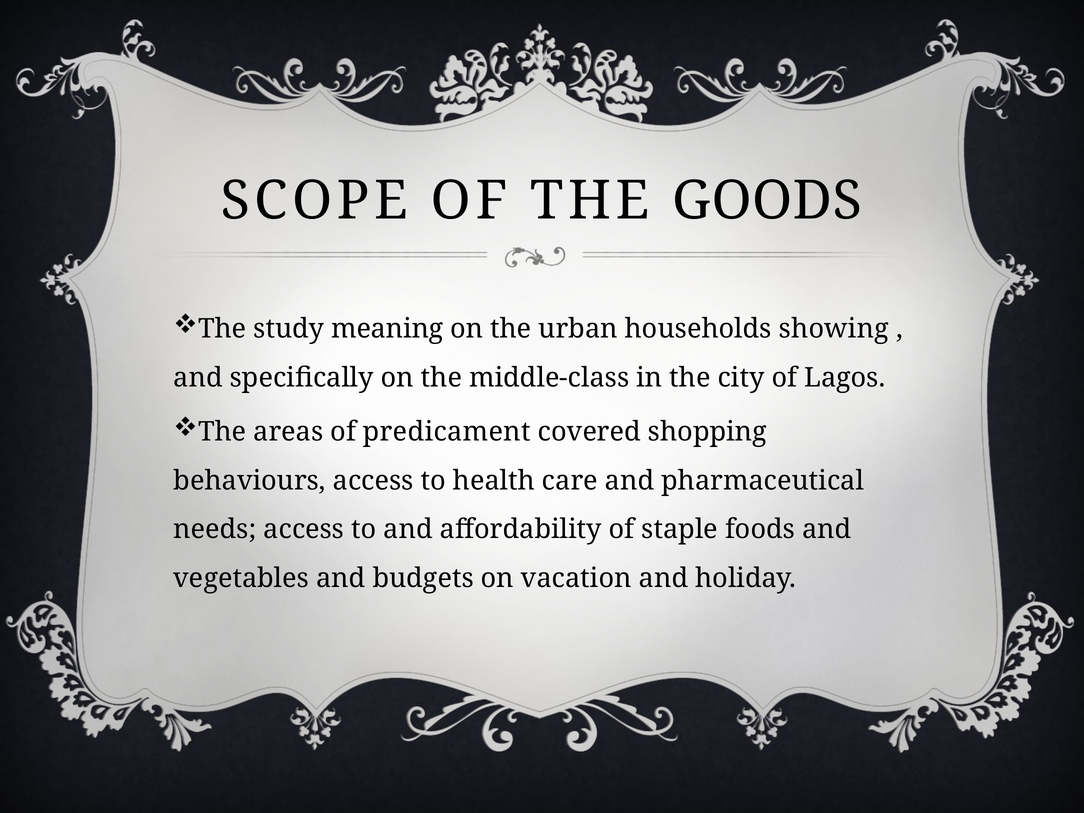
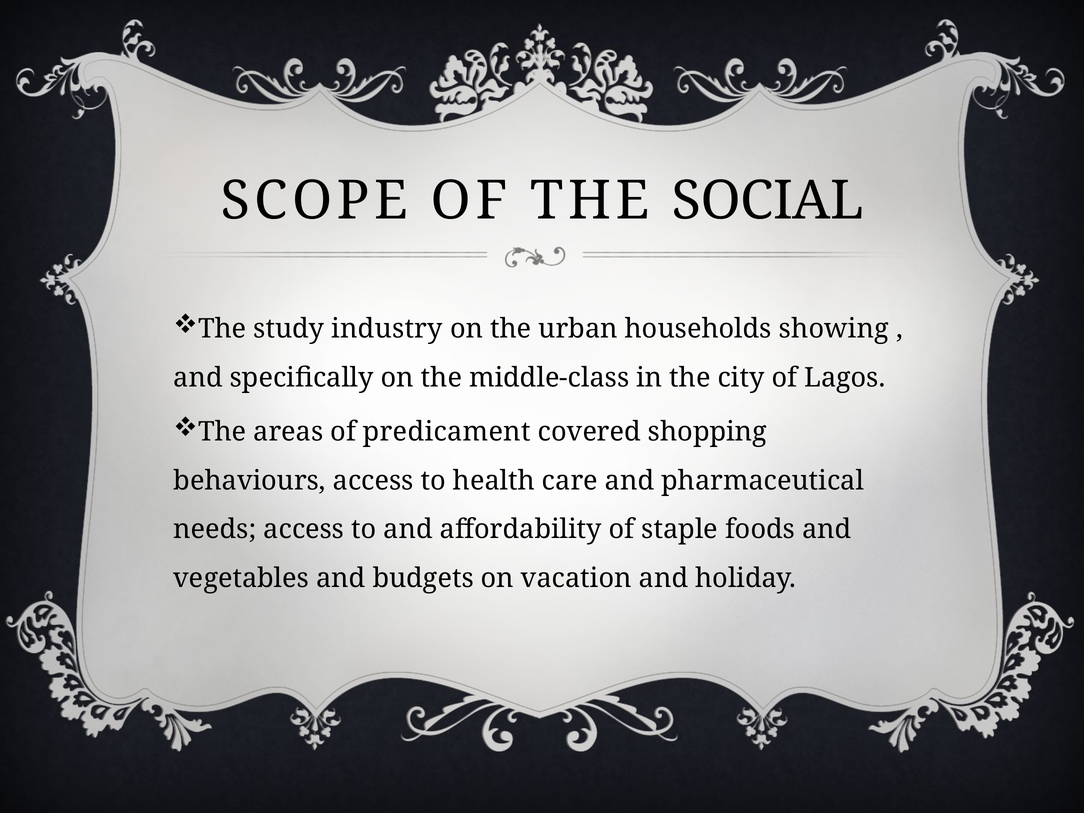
GOODS: GOODS -> SOCIAL (768, 201)
meaning: meaning -> industry (387, 329)
